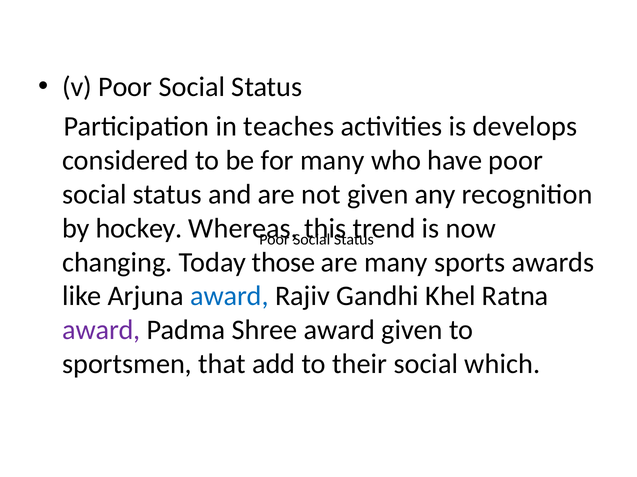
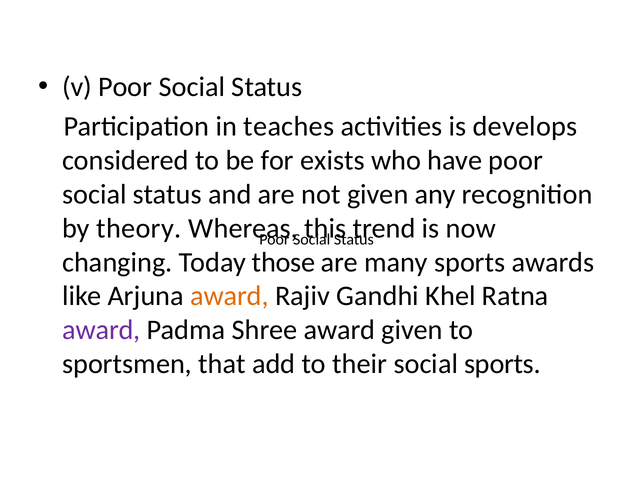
for many: many -> exists (332, 161)
hockey: hockey -> theory (139, 229)
award colour: blue -> orange (230, 297)
social which: which -> sports (502, 365)
